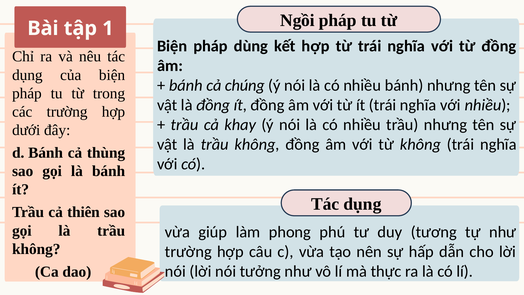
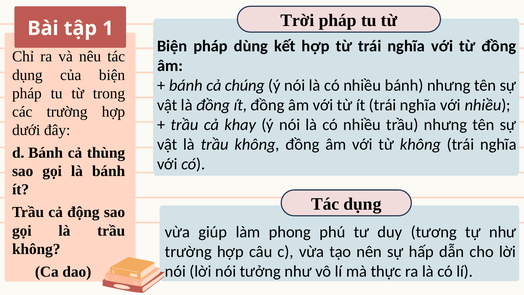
Ngồi: Ngồi -> Trời (297, 20)
thiên: thiên -> động (83, 212)
